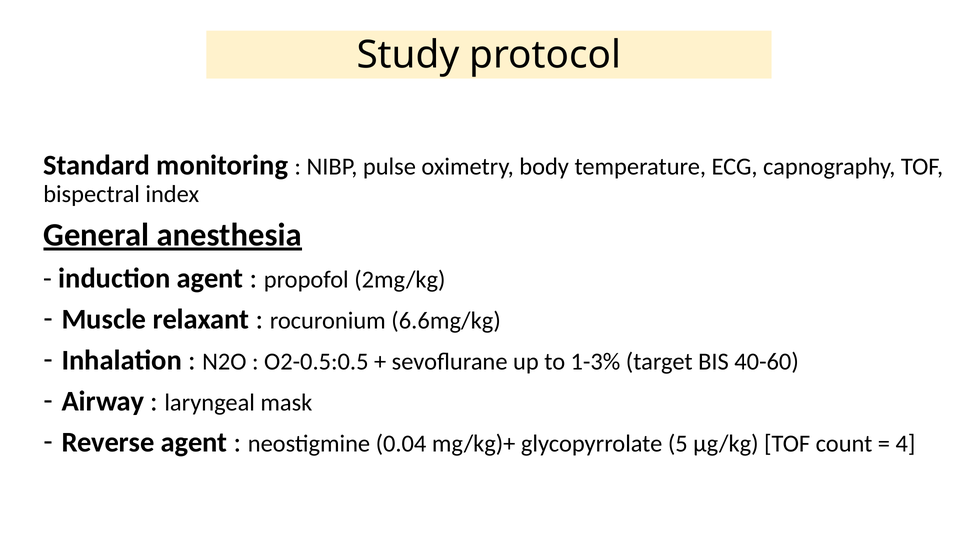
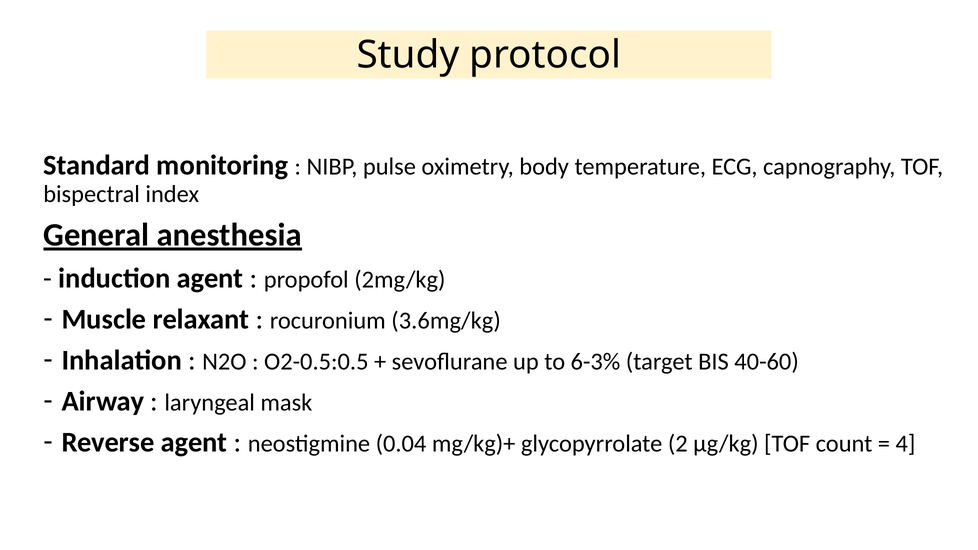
6.6mg/kg: 6.6mg/kg -> 3.6mg/kg (446, 321)
1-3%: 1-3% -> 6-3% (595, 362)
5: 5 -> 2 (678, 444)
